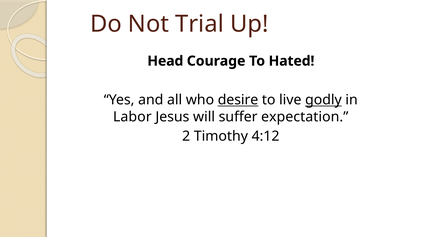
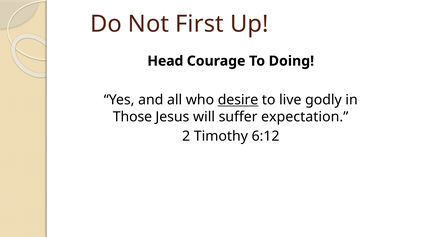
Trial: Trial -> First (199, 24)
Hated: Hated -> Doing (291, 61)
godly underline: present -> none (323, 100)
Labor: Labor -> Those (132, 117)
4:12: 4:12 -> 6:12 (266, 137)
